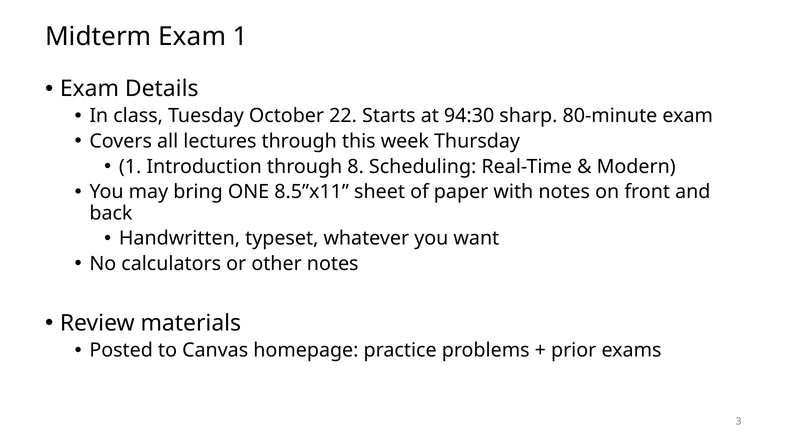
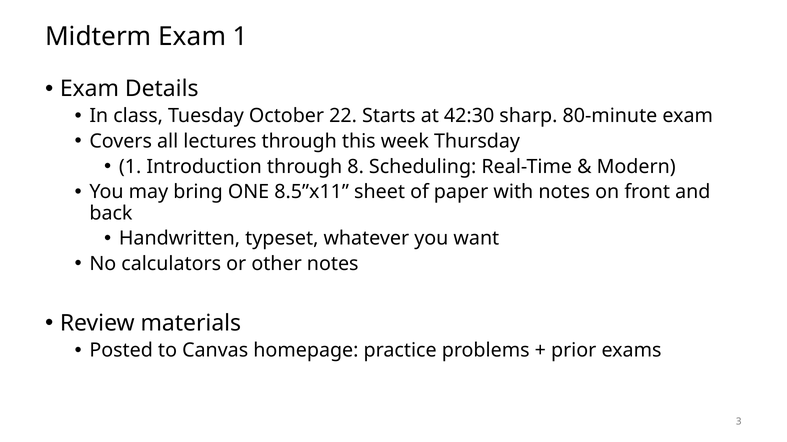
94:30: 94:30 -> 42:30 (469, 116)
